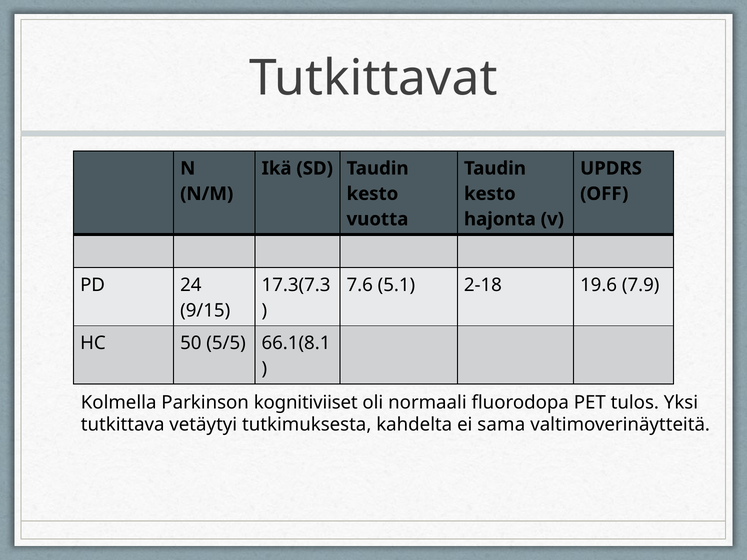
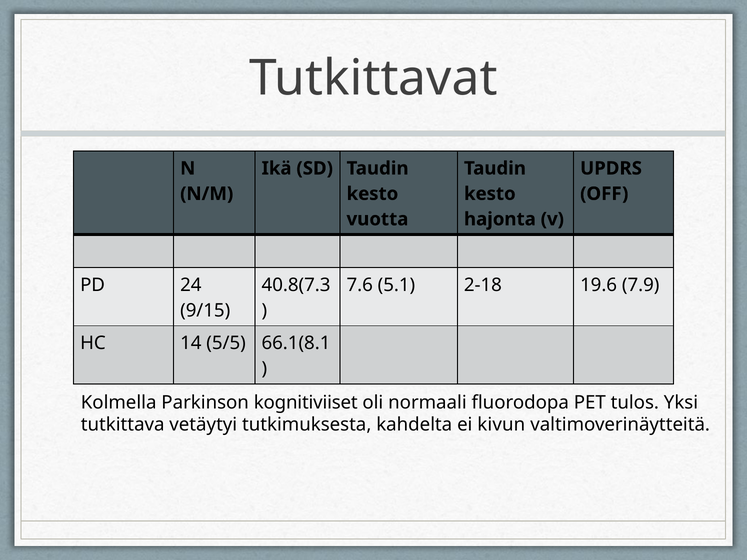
17.3(7.3: 17.3(7.3 -> 40.8(7.3 (296, 285)
50: 50 -> 14 (191, 343)
sama: sama -> kivun (501, 425)
